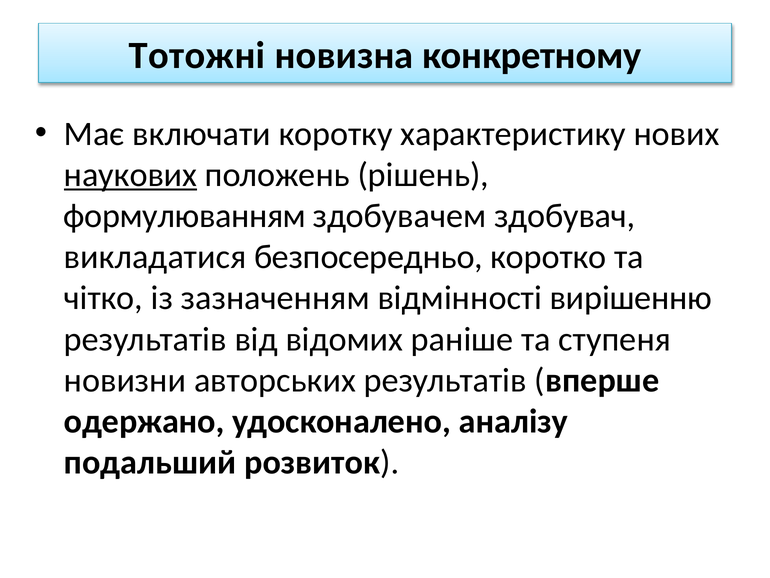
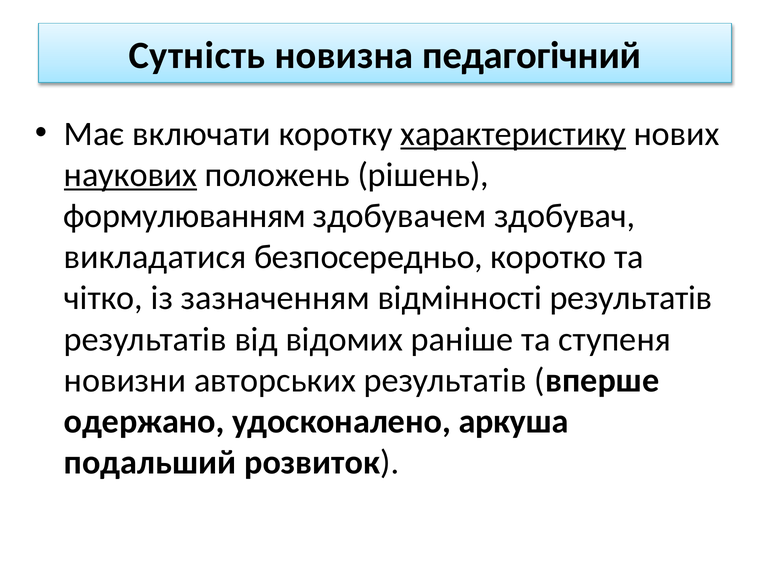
Тотожні: Тотожні -> Сутність (197, 56)
конкретному: конкретному -> педагогічний (532, 56)
характеристику underline: none -> present (513, 134)
відмінності вирішенню: вирішенню -> результатів (631, 298)
аналізу: аналізу -> аркуша (514, 421)
